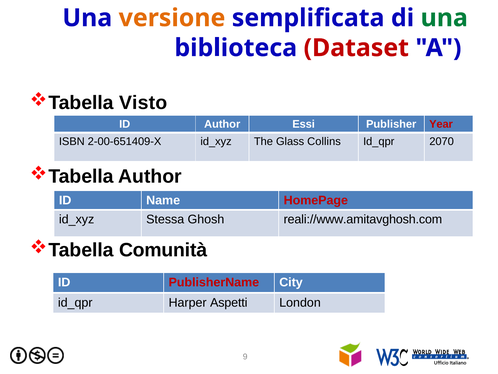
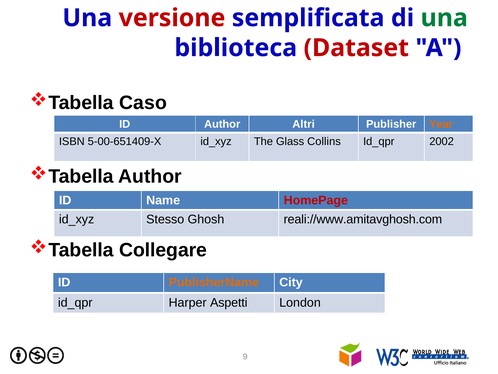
versione colour: orange -> red (172, 18)
Visto: Visto -> Caso (143, 103)
Essi: Essi -> Altri (304, 124)
Year colour: red -> orange (441, 124)
2-00-651409-X: 2-00-651409-X -> 5-00-651409-X (125, 141)
2070: 2070 -> 2002 (442, 141)
Stessa: Stessa -> Stesso (165, 219)
Comunità: Comunità -> Collegare (163, 250)
PublisherName colour: red -> orange (214, 282)
